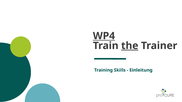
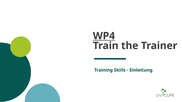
the underline: present -> none (130, 46)
